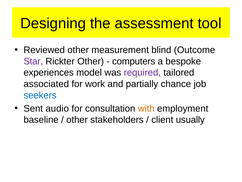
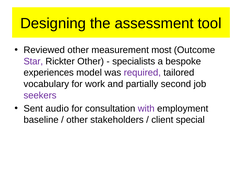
blind: blind -> most (161, 50)
computers: computers -> specialists (134, 61)
associated: associated -> vocabulary (46, 84)
chance: chance -> second (176, 84)
seekers colour: blue -> purple (40, 95)
with colour: orange -> purple (146, 108)
usually: usually -> special (190, 120)
